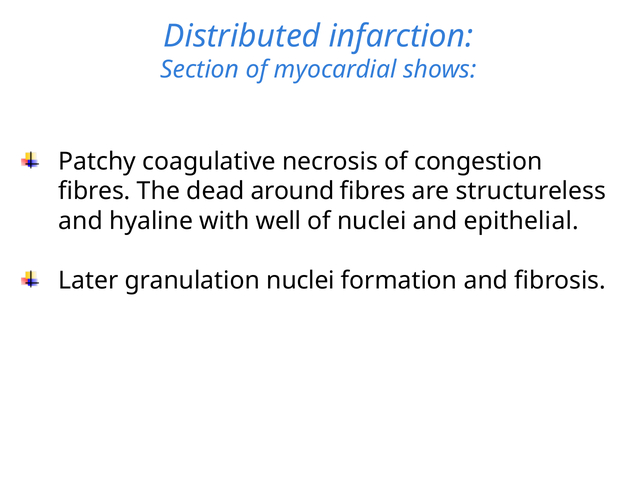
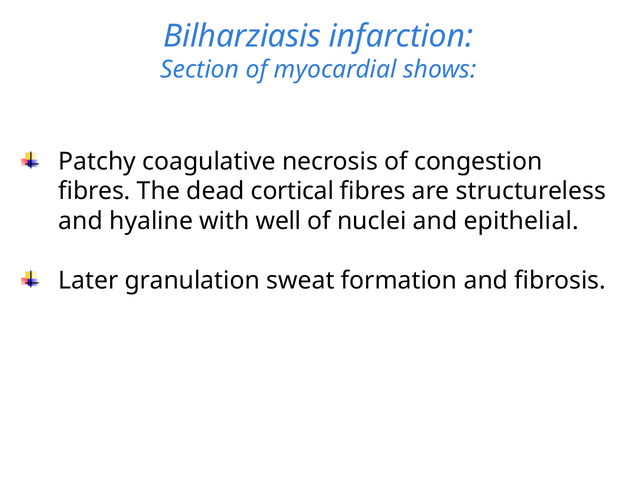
Distributed: Distributed -> Bilharziasis (242, 36)
around: around -> cortical (292, 191)
granulation nuclei: nuclei -> sweat (300, 280)
